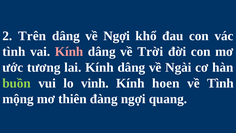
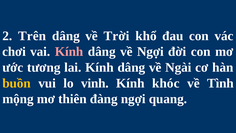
về Ngợi: Ngợi -> Trời (117, 36)
tình: tình -> chơi (14, 52)
về Trời: Trời -> Ngợi (150, 52)
buồn colour: light green -> yellow (17, 83)
hoen: hoen -> khóc (166, 83)
